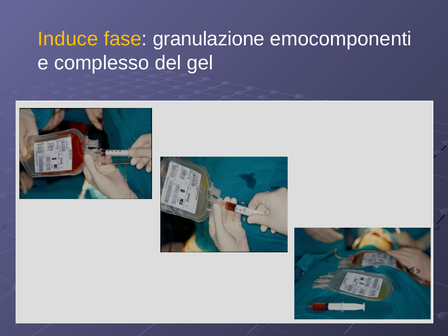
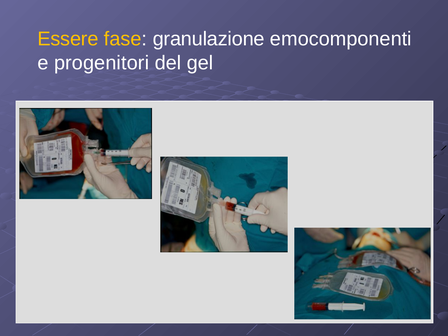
Induce: Induce -> Essere (68, 39)
complesso: complesso -> progenitori (102, 63)
